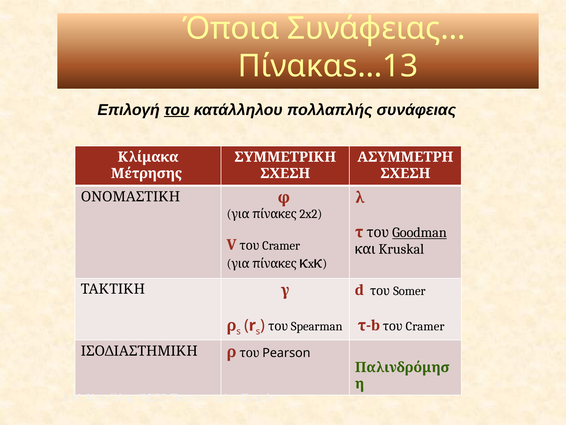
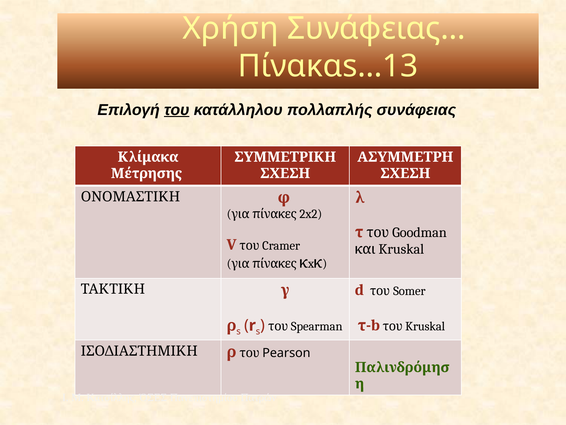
Όποια: Όποια -> Χρήση (231, 28)
Goodman underline: present -> none (419, 232)
τ Cramer: Cramer -> Kruskal (425, 326)
